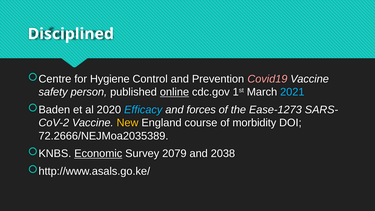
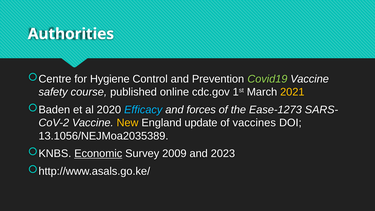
Disciplined: Disciplined -> Authorities (71, 34)
Covid19 colour: pink -> light green (267, 79)
person: person -> course (89, 92)
online underline: present -> none (174, 92)
2021 colour: light blue -> yellow (292, 92)
course: course -> update (201, 123)
morbidity: morbidity -> vaccines (254, 123)
72.2666/NEJMoa2035389: 72.2666/NEJMoa2035389 -> 13.1056/NEJMoa2035389 (103, 136)
2079: 2079 -> 2009 (174, 153)
2038: 2038 -> 2023 (223, 153)
